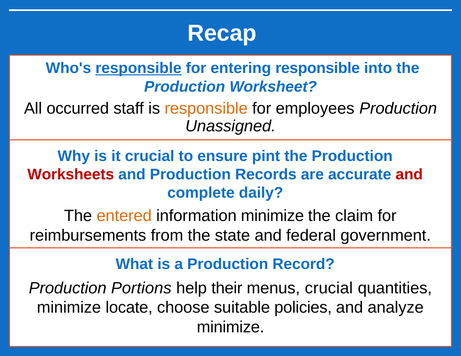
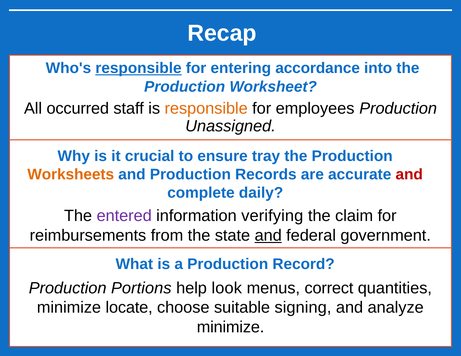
entering responsible: responsible -> accordance (318, 68)
pint: pint -> tray (266, 156)
Worksheets colour: red -> orange (71, 175)
entered colour: orange -> purple (124, 216)
information minimize: minimize -> verifying (272, 216)
and underline: none -> present (268, 236)
their: their -> look (227, 288)
menus crucial: crucial -> correct (329, 288)
policies: policies -> signing (303, 308)
